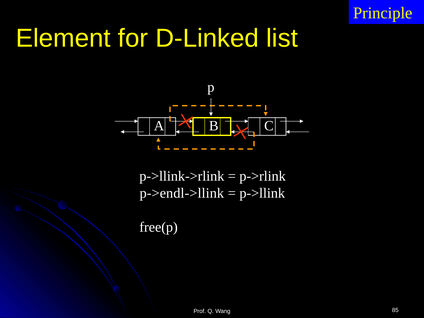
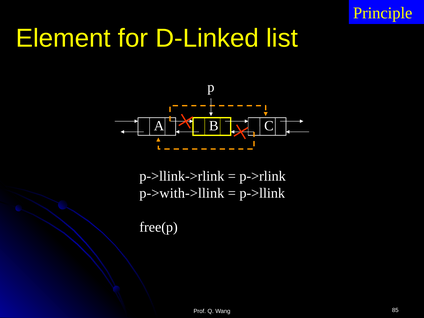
p->endl->llink: p->endl->llink -> p->with->llink (182, 193)
